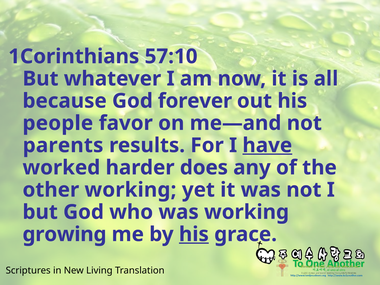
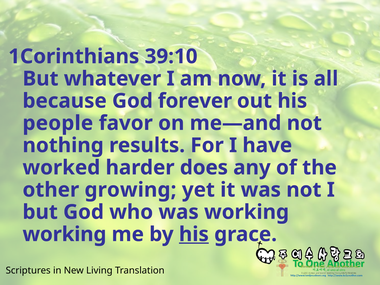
57:10: 57:10 -> 39:10 (171, 56)
parents: parents -> nothing (63, 145)
have underline: present -> none (267, 145)
other working: working -> growing (130, 190)
growing: growing -> working (64, 234)
